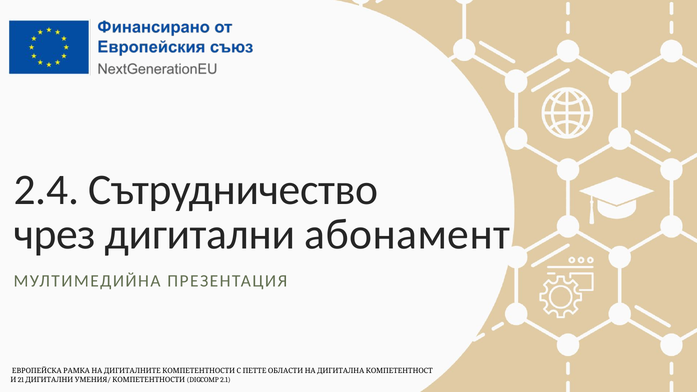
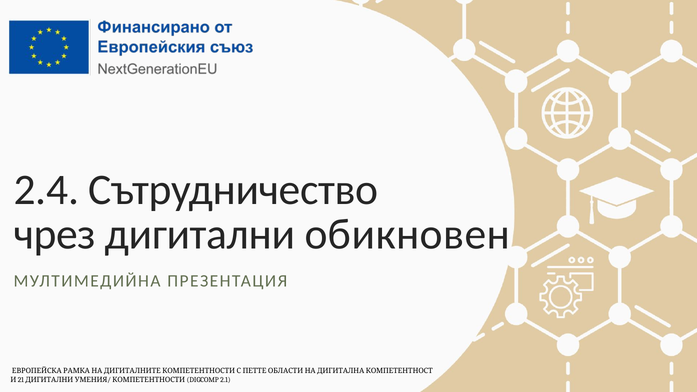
абонамент: абонамент -> обикновен (407, 234)
